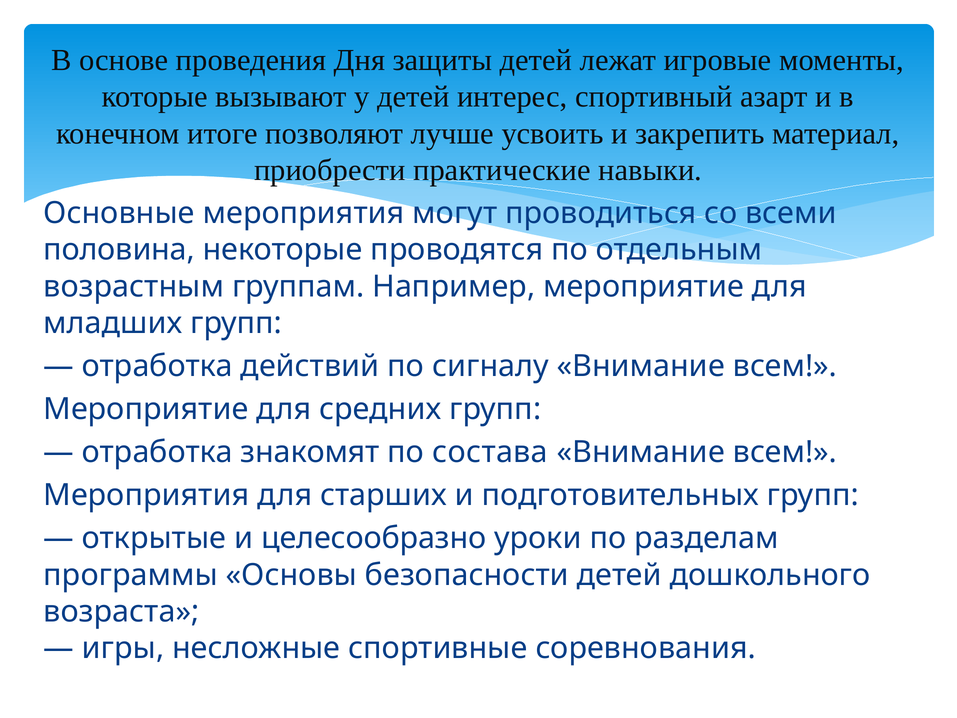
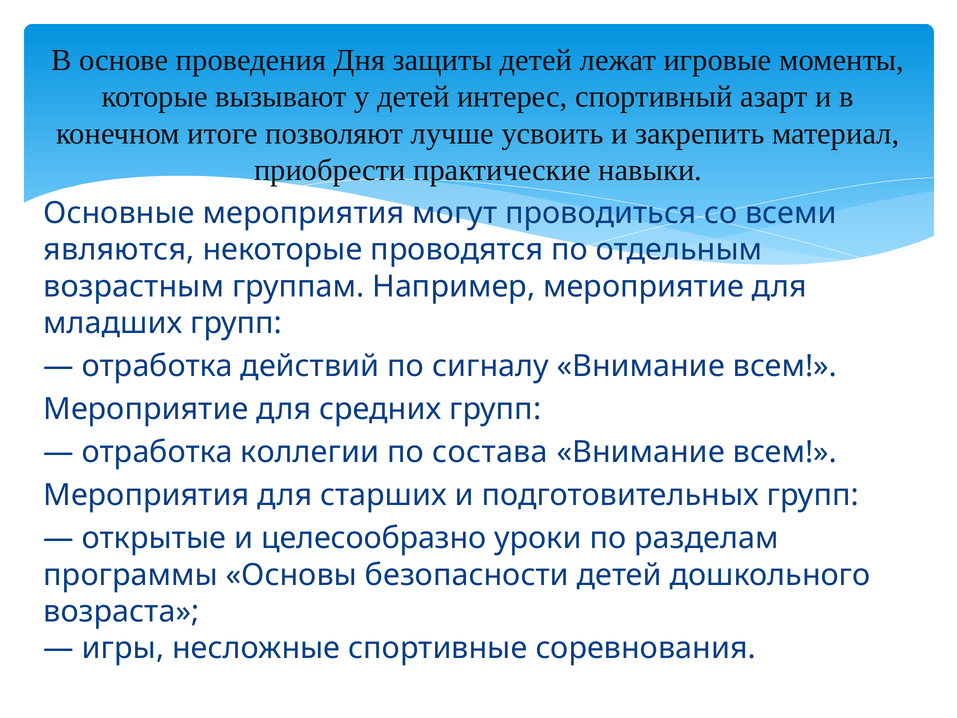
половина: половина -> являются (119, 250)
знакомят: знакомят -> коллегии (310, 452)
